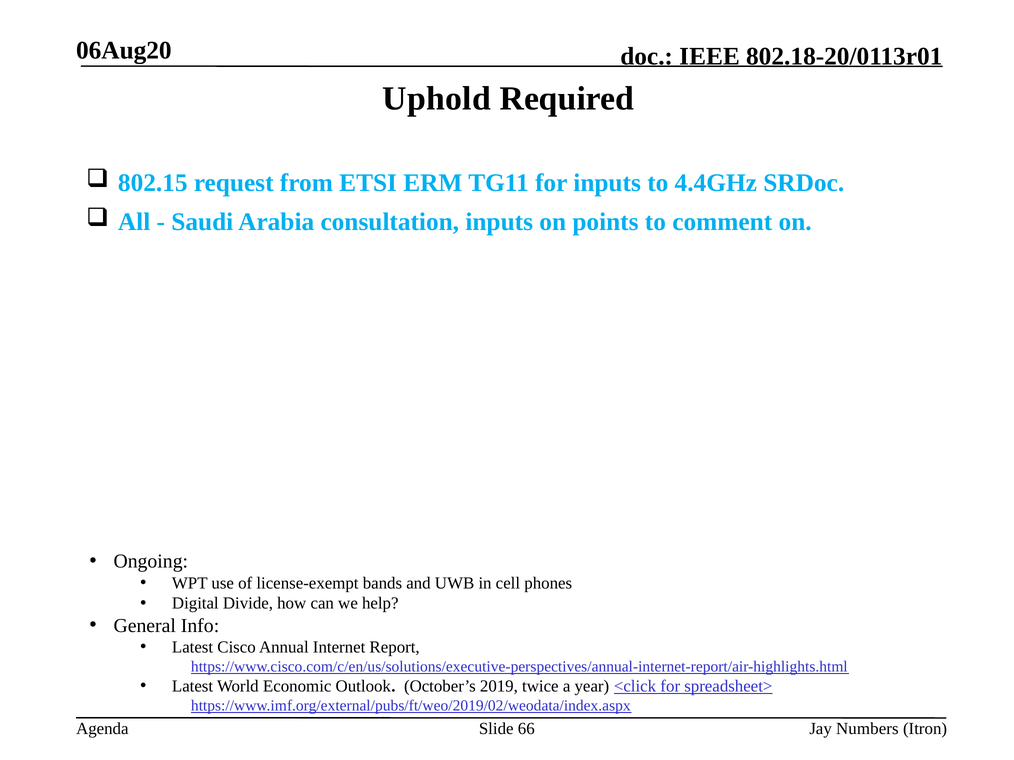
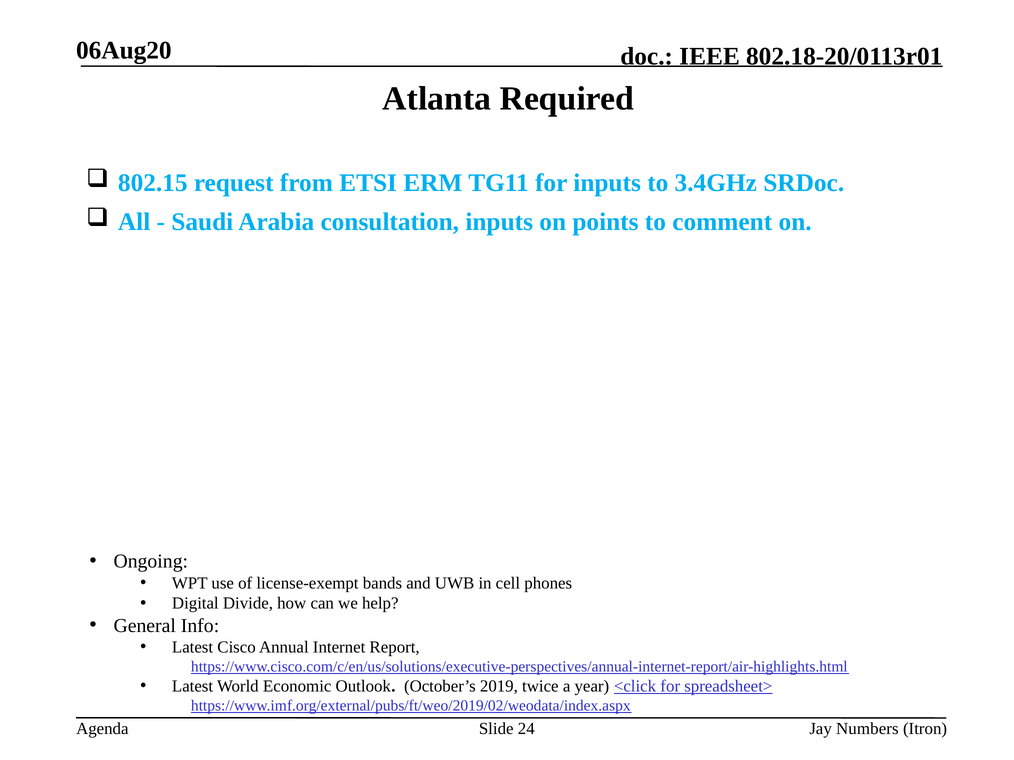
Uphold: Uphold -> Atlanta (437, 99)
4.4GHz: 4.4GHz -> 3.4GHz (716, 183)
66: 66 -> 24 (526, 729)
